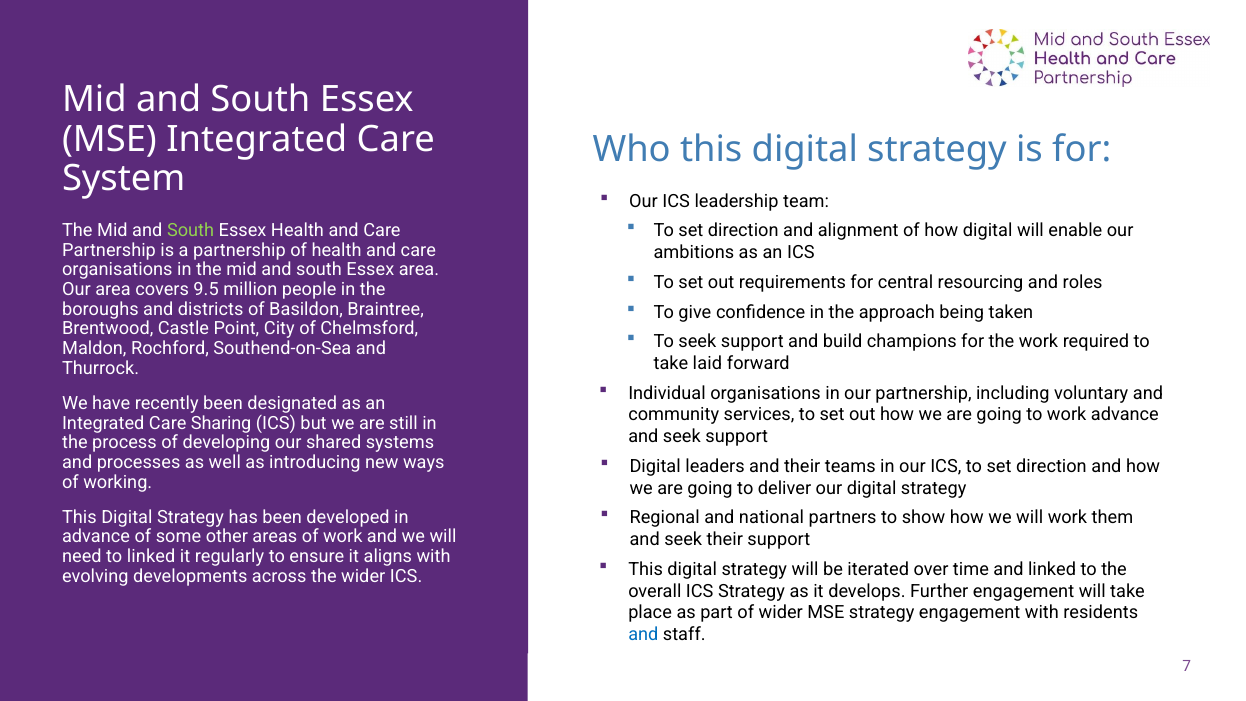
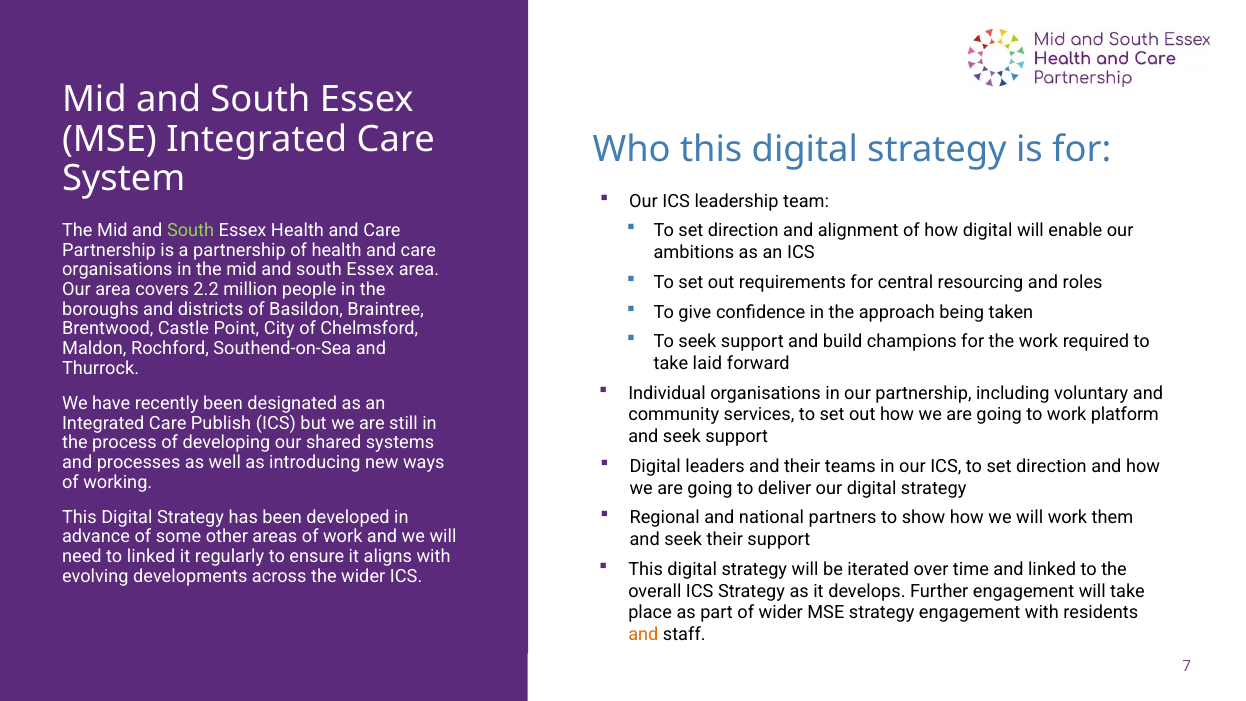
9.5: 9.5 -> 2.2 (206, 290)
work advance: advance -> platform (1125, 415)
Sharing: Sharing -> Publish (221, 423)
and colour: blue -> orange (643, 635)
